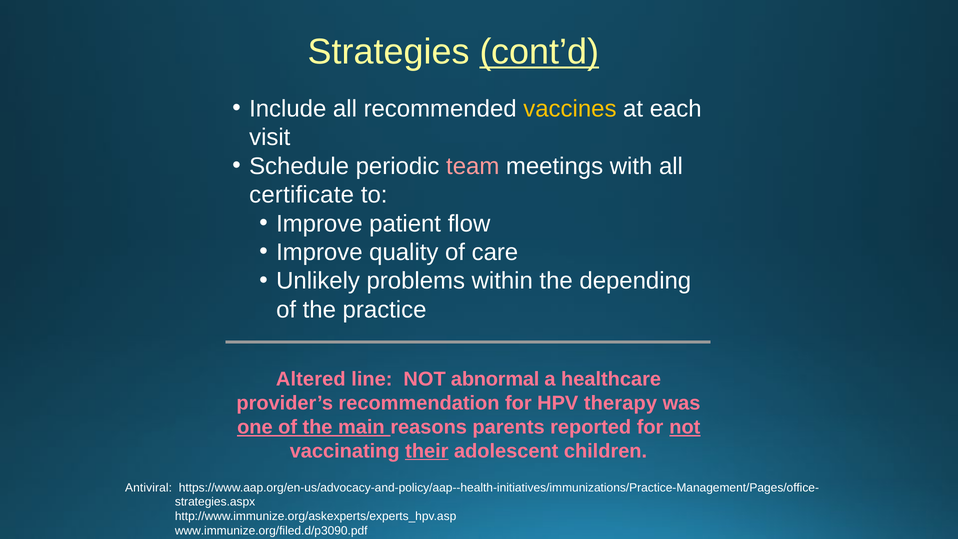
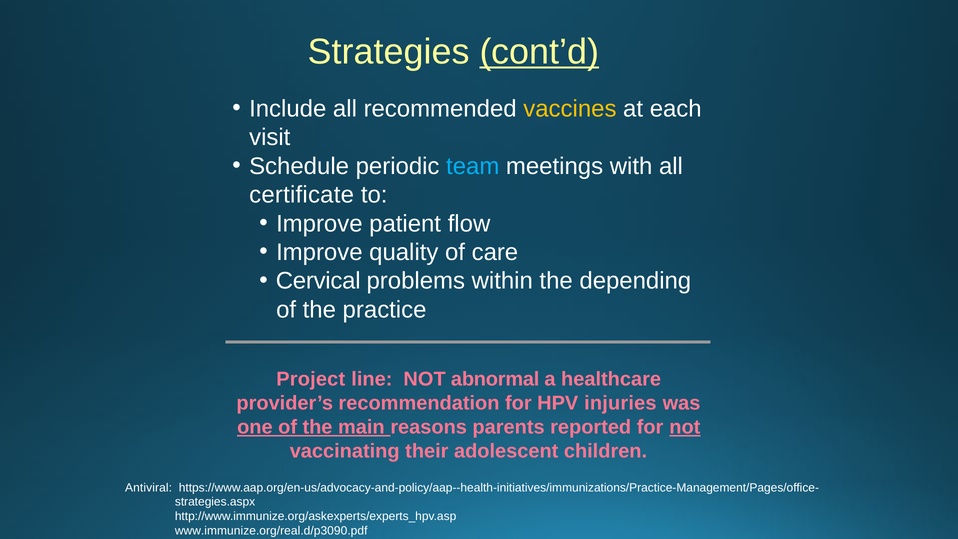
team colour: pink -> light blue (473, 166)
Unlikely: Unlikely -> Cervical (318, 281)
Altered: Altered -> Project (311, 379)
therapy: therapy -> injuries (620, 403)
their underline: present -> none (427, 451)
www.immunize.org/filed.d/p3090.pdf: www.immunize.org/filed.d/p3090.pdf -> www.immunize.org/real.d/p3090.pdf (271, 531)
